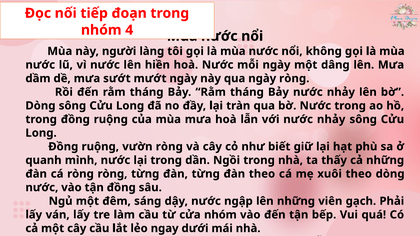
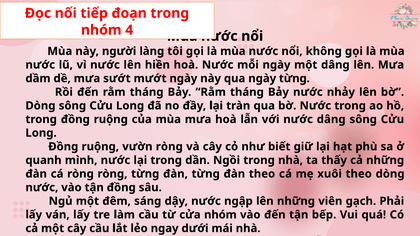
ngày ròng: ròng -> từng (294, 79)
nhảy: nhảy -> dâng (331, 119)
